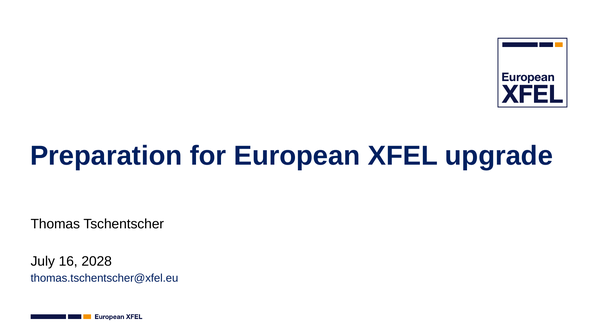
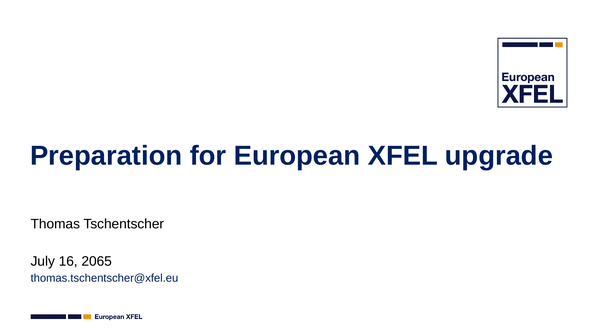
2028: 2028 -> 2065 (97, 262)
